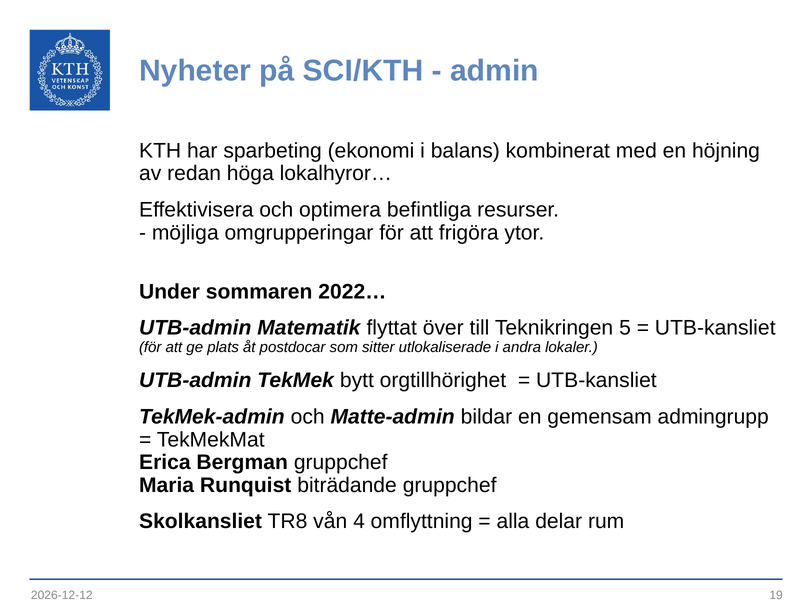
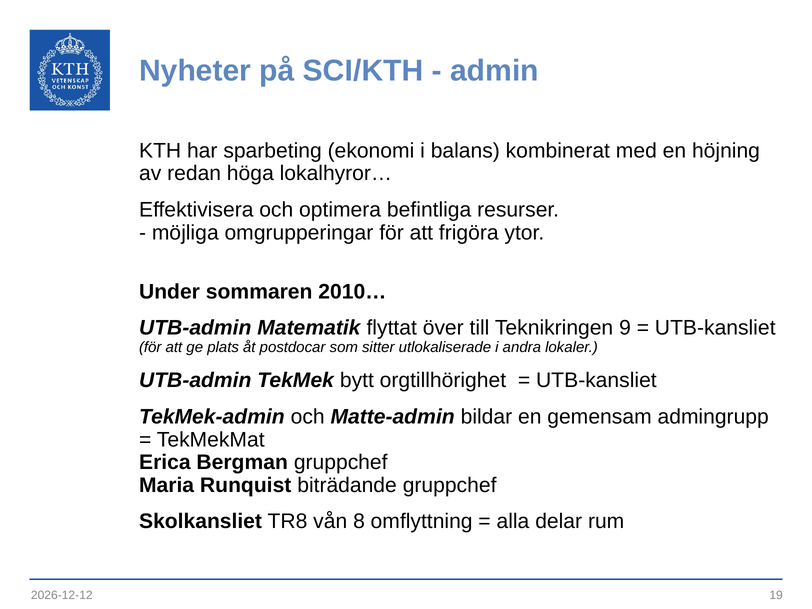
2022…: 2022… -> 2010… (352, 292)
5: 5 -> 9 (625, 328)
4: 4 -> 8 (359, 521)
